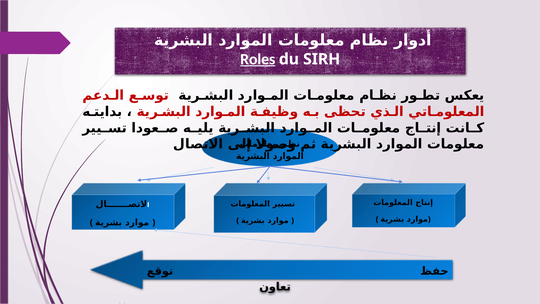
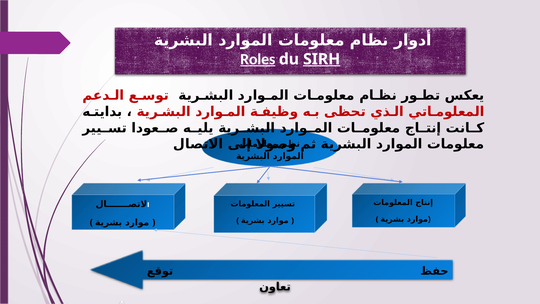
SIRH underline: none -> present (322, 59)
